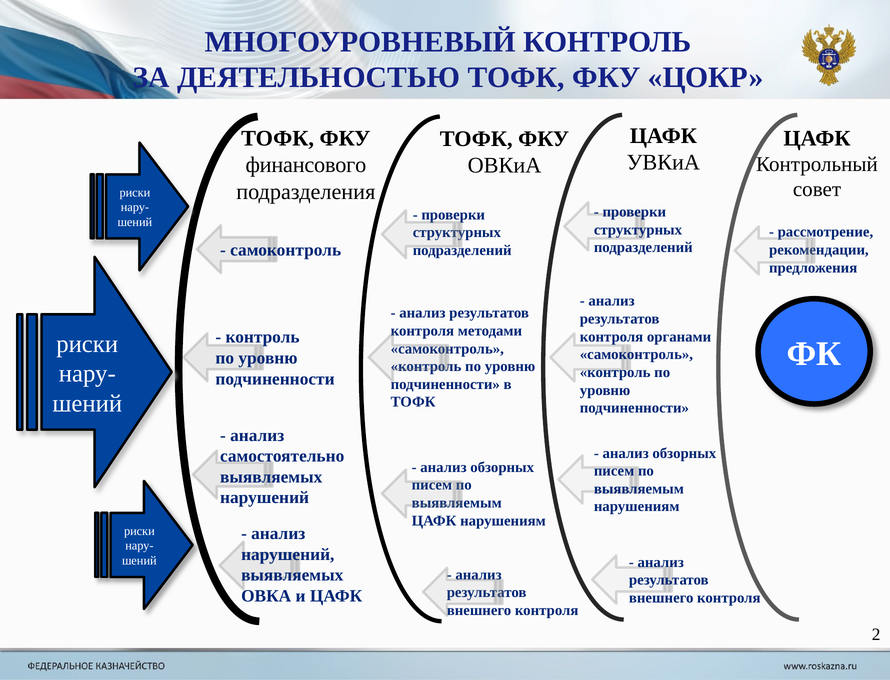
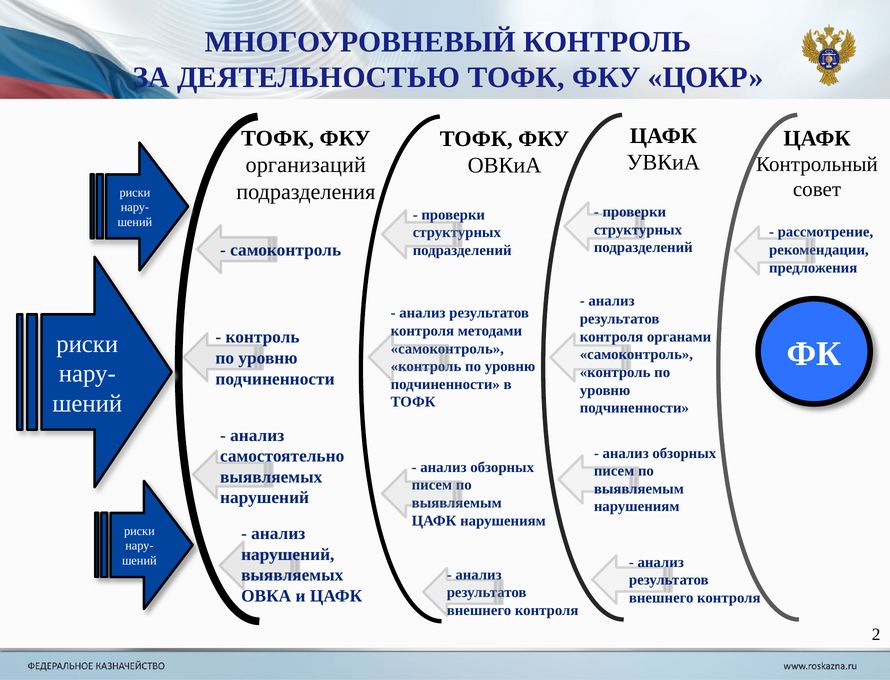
финансового: финансового -> организаций (306, 165)
